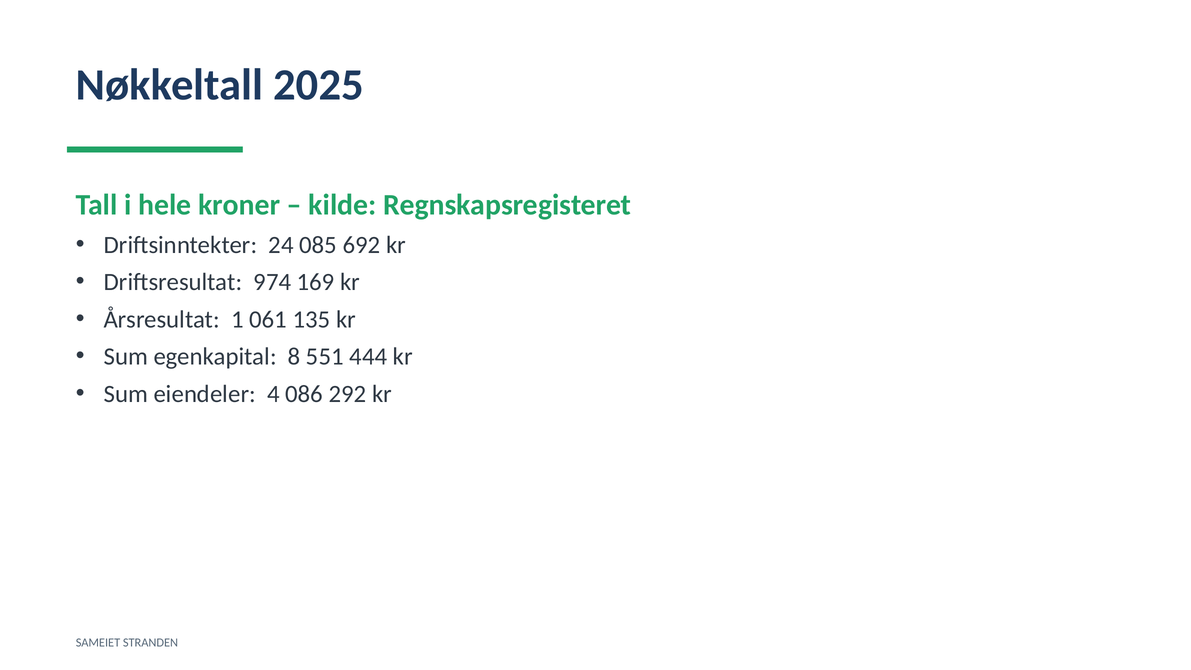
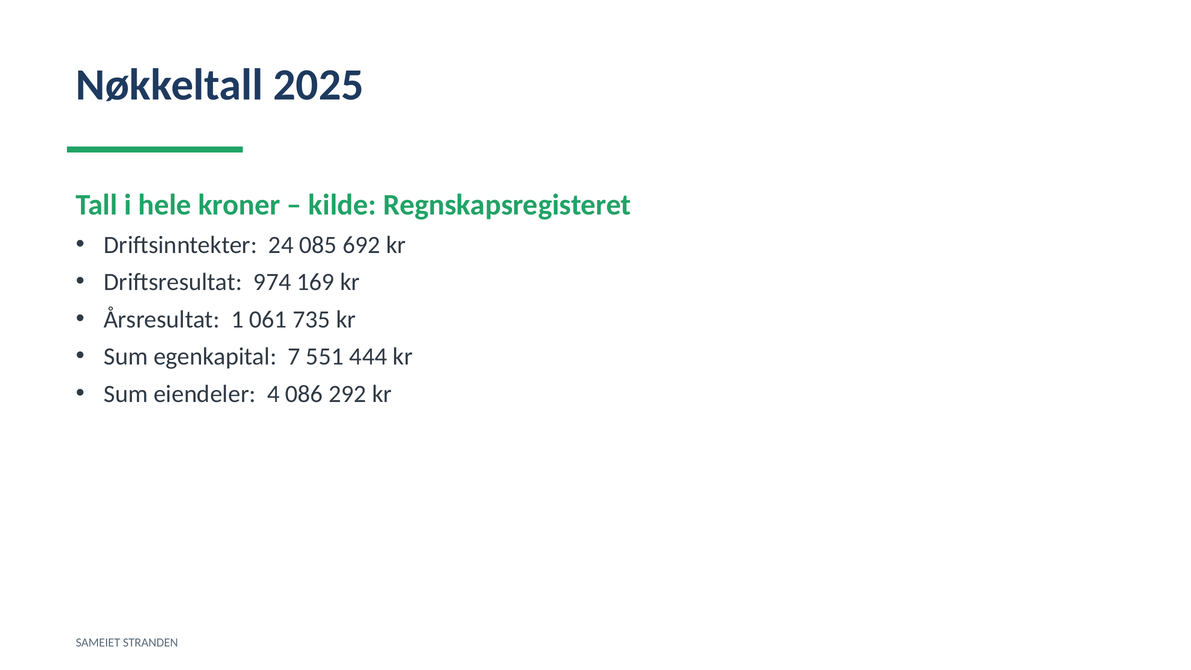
135: 135 -> 735 (312, 319)
8: 8 -> 7 (294, 357)
